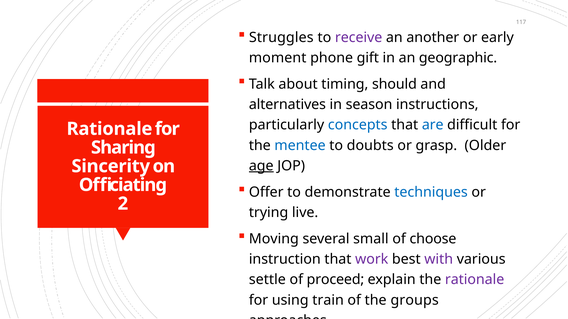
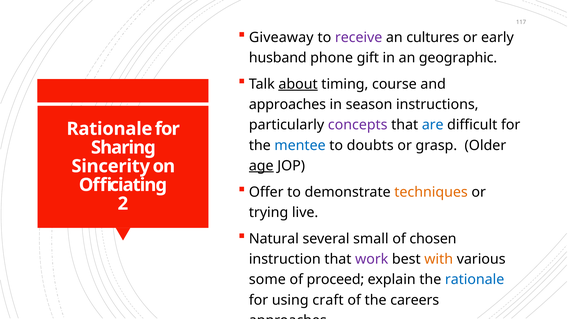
Struggles: Struggles -> Giveaway (281, 37)
another: another -> cultures (433, 37)
moment: moment -> husband (278, 58)
about underline: none -> present (298, 84)
should: should -> course (394, 84)
alternatives: alternatives -> approaches (287, 105)
concepts colour: blue -> purple (358, 125)
techniques colour: blue -> orange (431, 192)
Moving: Moving -> Natural (274, 239)
choose: choose -> chosen (433, 239)
with colour: purple -> orange (439, 260)
settle: settle -> some (267, 280)
rationale colour: purple -> blue (475, 280)
train: train -> craft (328, 301)
groups: groups -> careers (415, 301)
